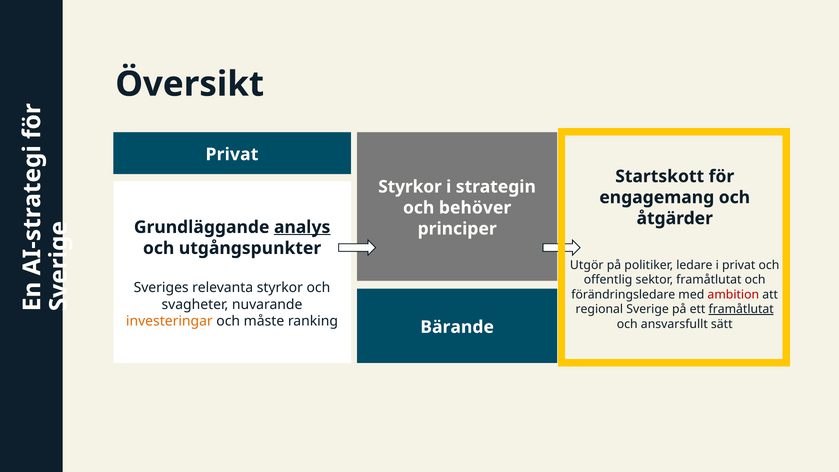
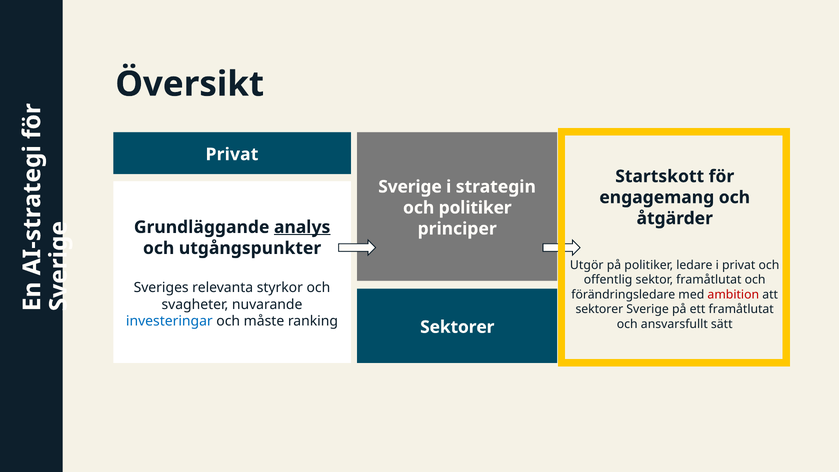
Styrkor: Styrkor -> Sverige (410, 187)
och behöver: behöver -> politiker (475, 208)
regional: regional -> sektorer (599, 309)
framåtlutat underline: present -> none (741, 309)
investeringar colour: orange -> blue (169, 321)
Bärande: Bärande -> Sektorer (457, 327)
